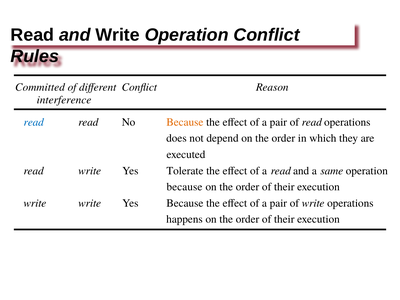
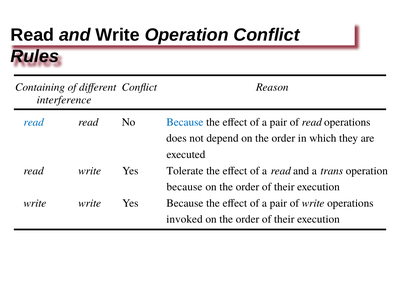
Committed: Committed -> Containing (40, 87)
Because colour: orange -> blue (185, 122)
same: same -> trans (332, 171)
happens: happens -> invoked (184, 219)
